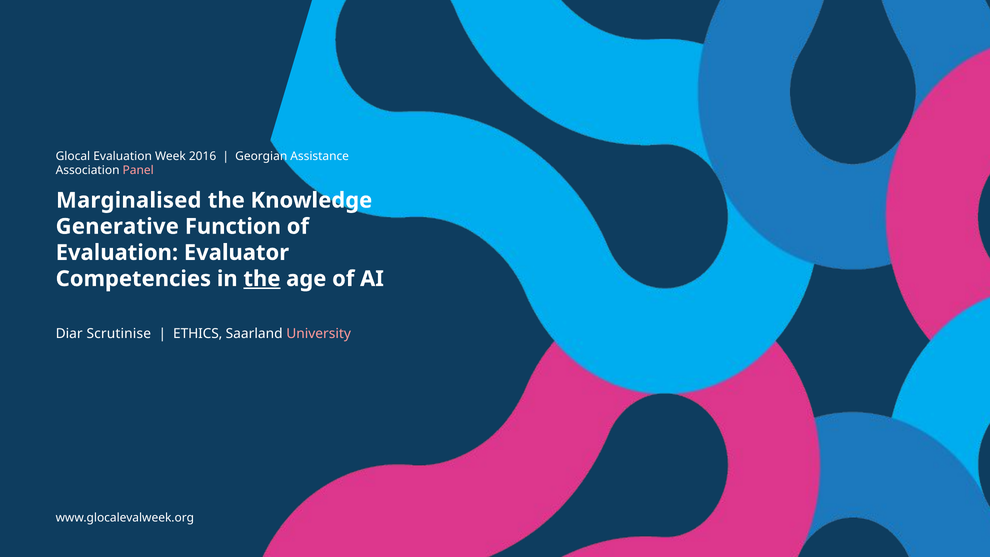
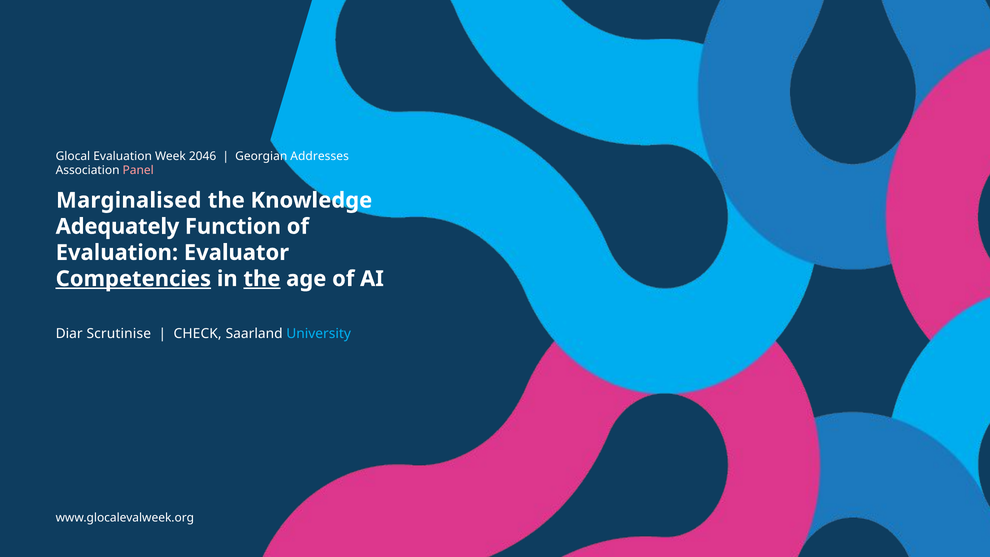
2016: 2016 -> 2046 (203, 156)
Assistance: Assistance -> Addresses (320, 156)
Generative: Generative -> Adequately (117, 226)
Competencies underline: none -> present (133, 279)
ETHICS: ETHICS -> CHECK (198, 334)
University colour: pink -> light blue (319, 334)
